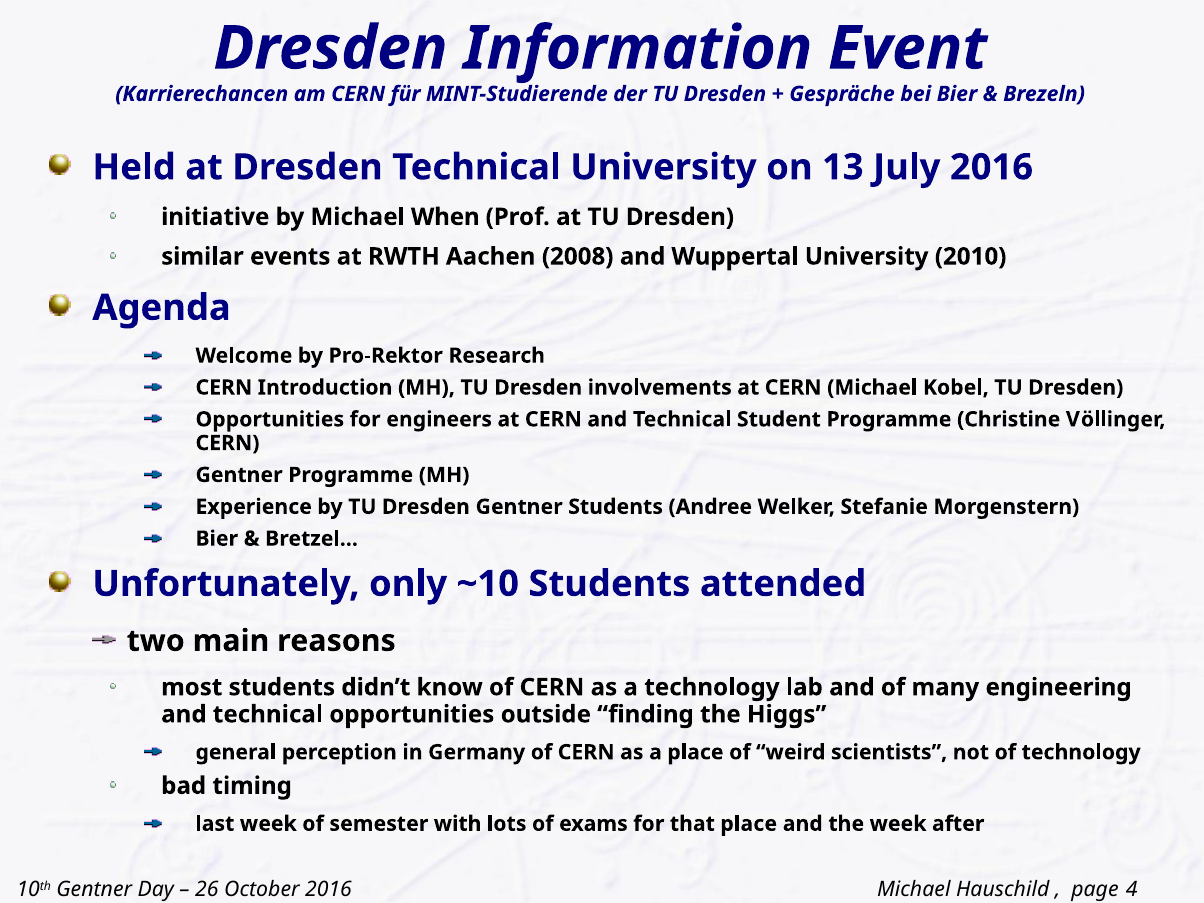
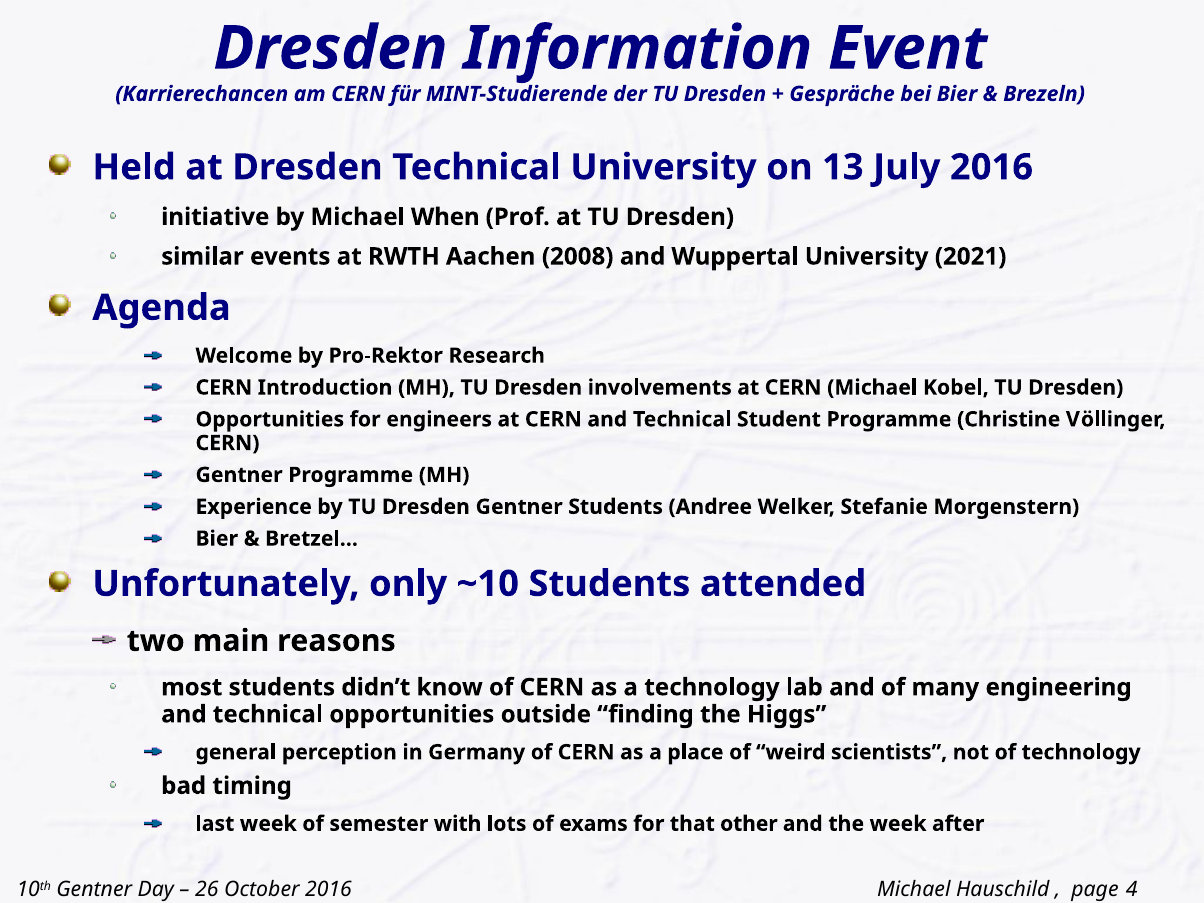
2010: 2010 -> 2021 (971, 257)
that place: place -> other (749, 824)
